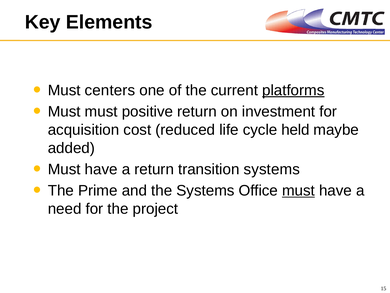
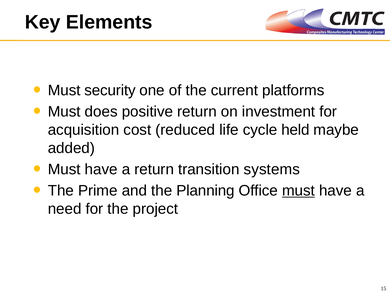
centers: centers -> security (110, 90)
platforms underline: present -> none (293, 90)
Must must: must -> does (101, 111)
the Systems: Systems -> Planning (205, 190)
